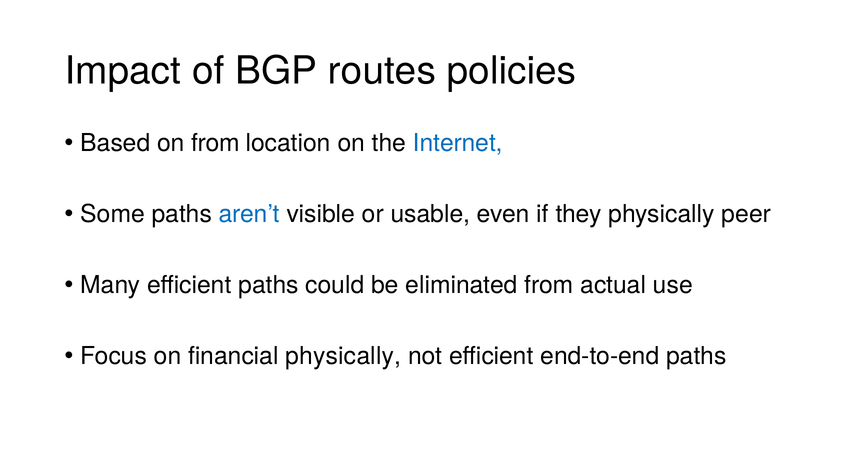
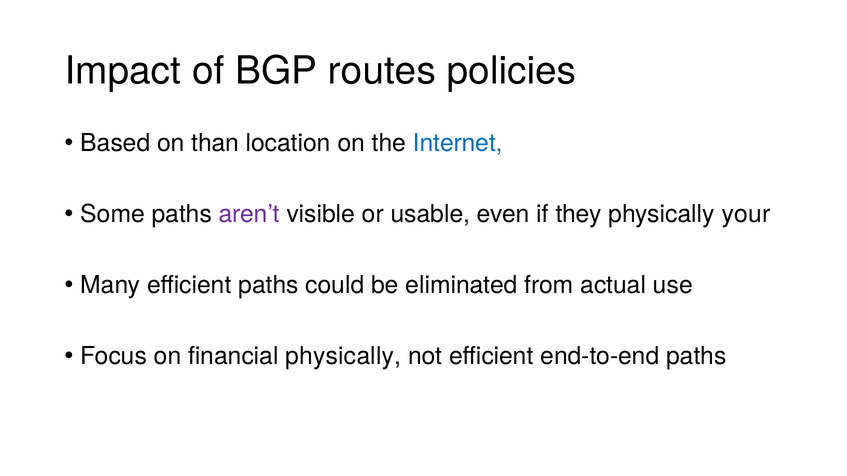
on from: from -> than (215, 143)
aren’t colour: blue -> purple (249, 214)
peer: peer -> your (746, 214)
